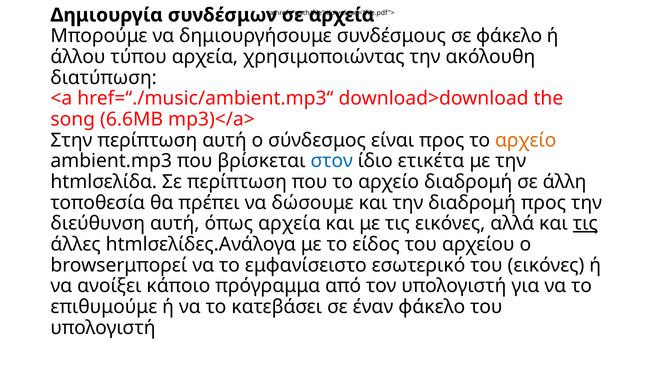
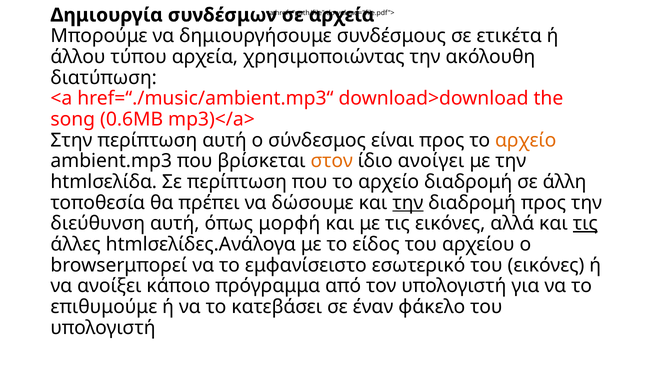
σε φάκελο: φάκελο -> ετικέτα (509, 36)
6.6MB: 6.6MB -> 0.6MB (132, 119)
στον colour: blue -> orange (332, 161)
ετικέτα: ετικέτα -> ανοίγει (431, 161)
την underline: none -> present (408, 203)
όπως αρχεία: αρχεία -> μορφή (289, 224)
